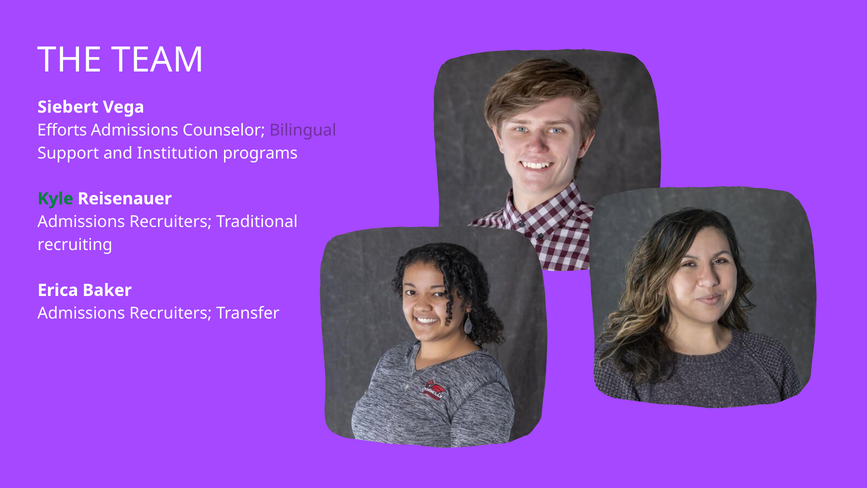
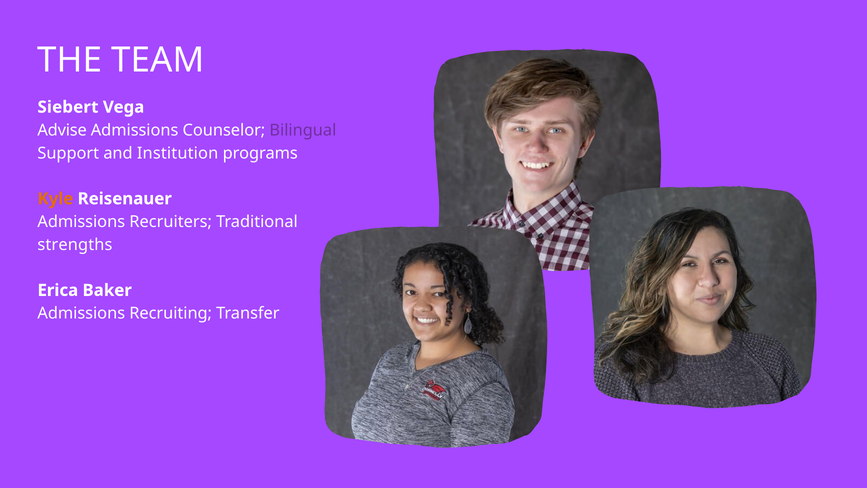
Efforts: Efforts -> Advise (62, 130)
Kyle colour: green -> orange (55, 199)
recruiting: recruiting -> strengths (75, 245)
Recruiters: Recruiters -> Recruiting (171, 313)
